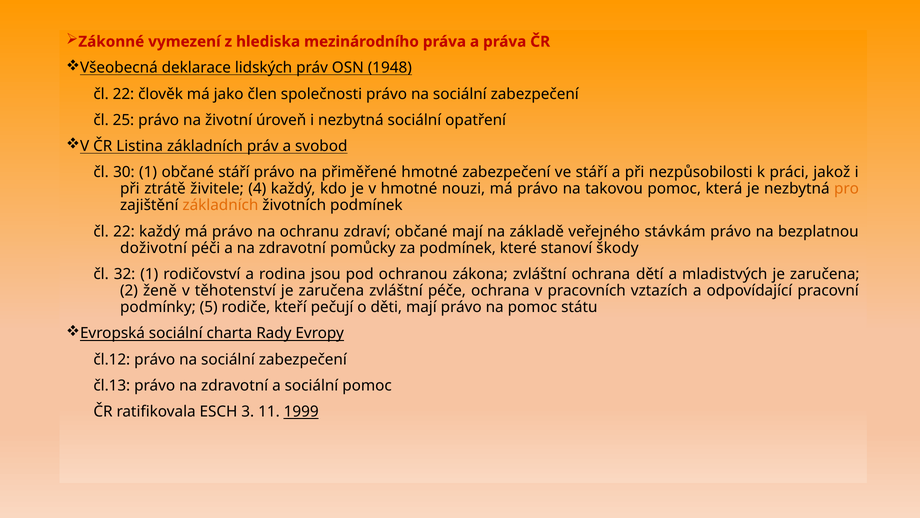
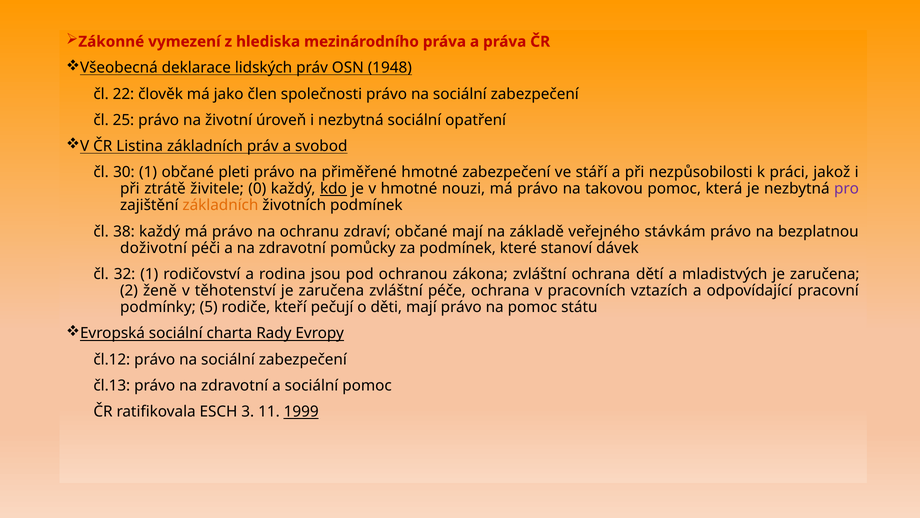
občané stáří: stáří -> pleti (234, 172)
4: 4 -> 0 (257, 189)
kdo underline: none -> present (333, 189)
pro colour: orange -> purple (847, 189)
22: 22 -> 38 (124, 231)
škody: škody -> dávek (617, 248)
